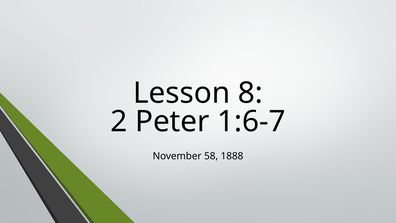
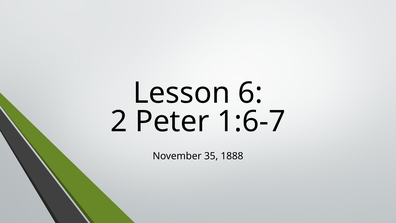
8: 8 -> 6 (250, 93)
58: 58 -> 35 (211, 156)
